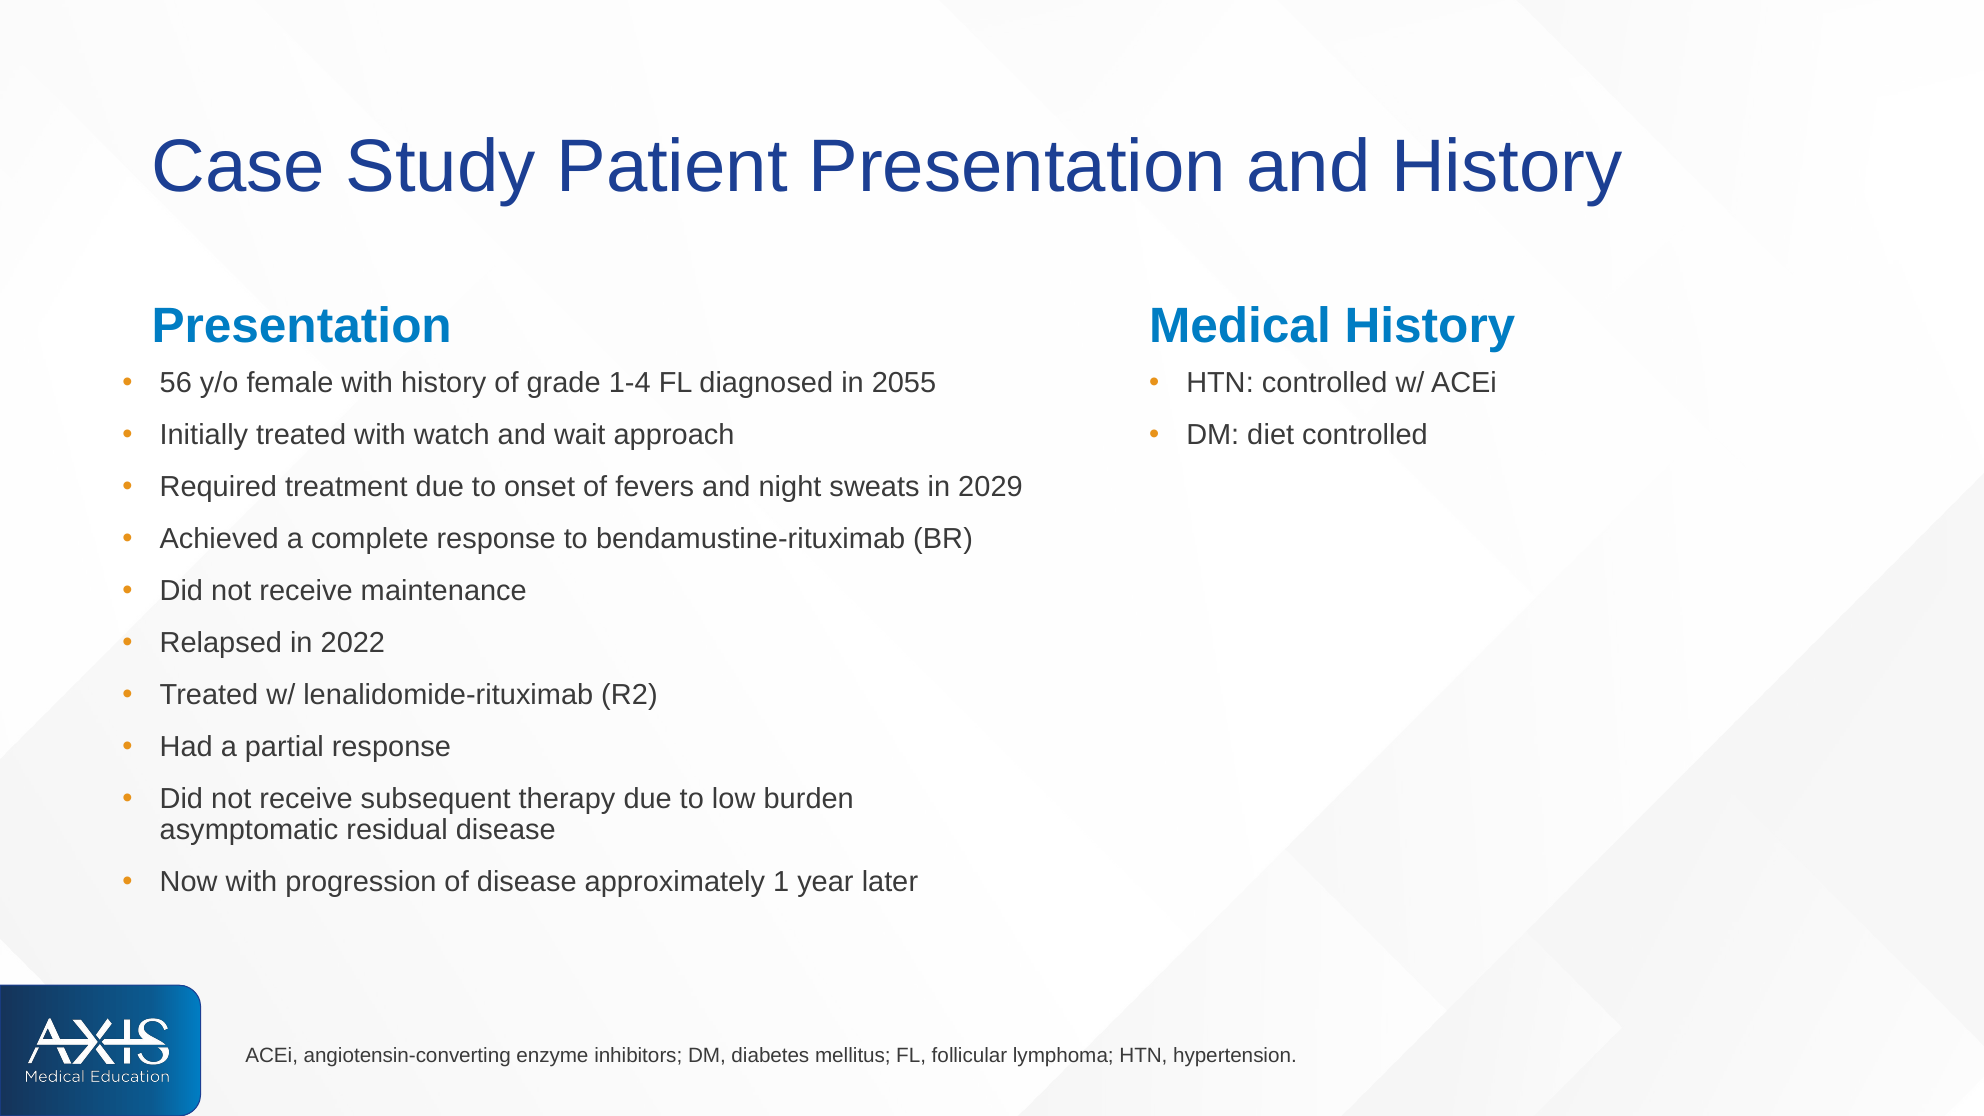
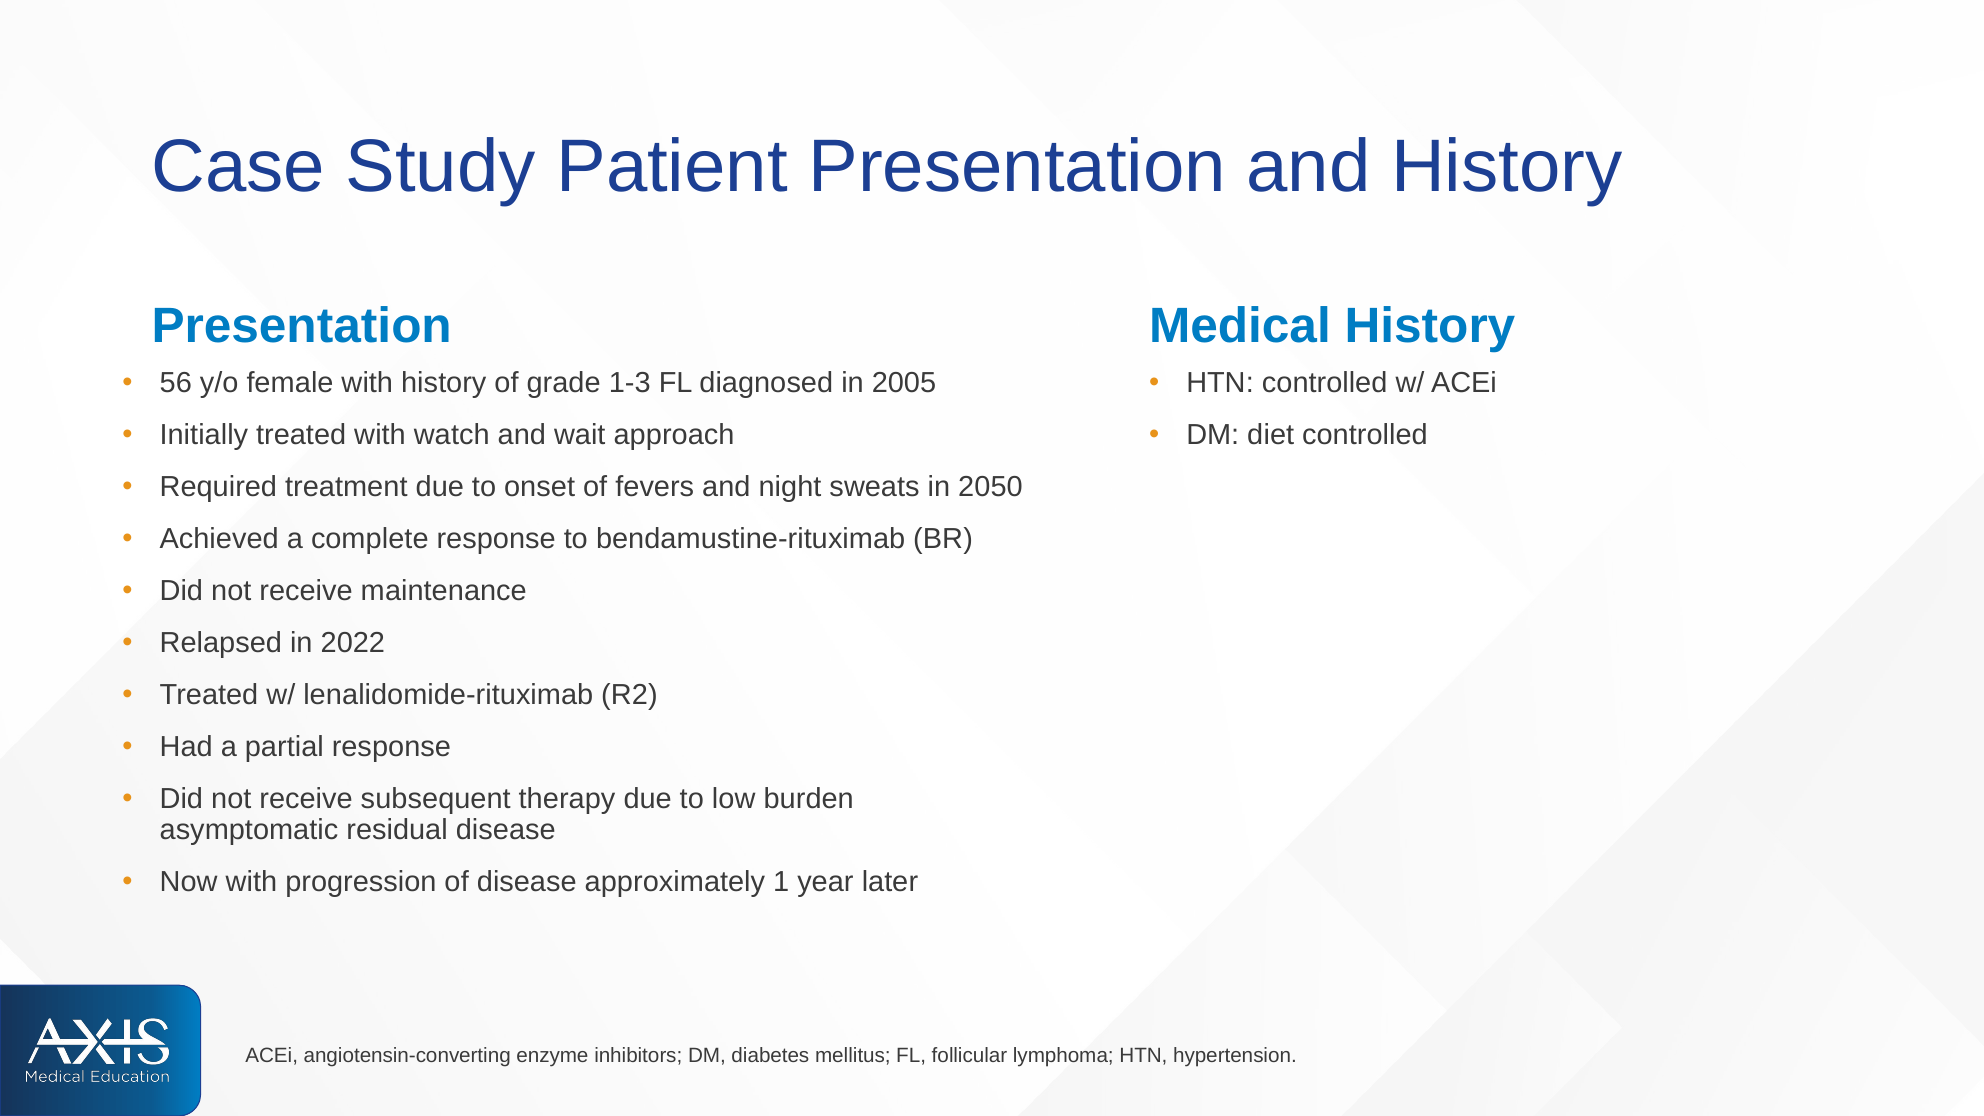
1-4: 1-4 -> 1-3 (630, 383)
2055: 2055 -> 2005 (904, 383)
2029: 2029 -> 2050 (990, 487)
